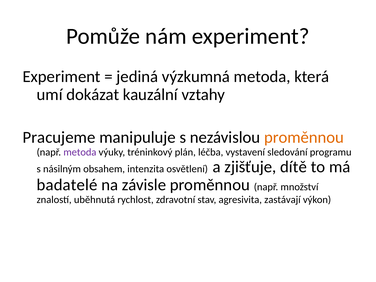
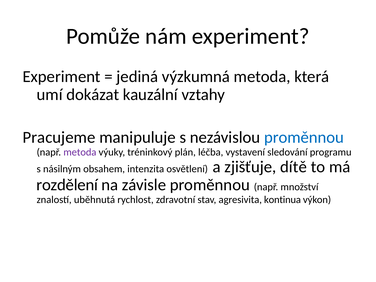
proměnnou colour: orange -> blue (304, 137)
badatelé: badatelé -> rozdělení (67, 185)
zastávají: zastávají -> kontinua (282, 200)
